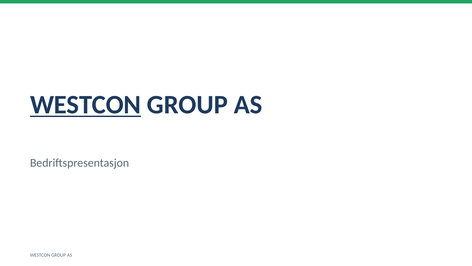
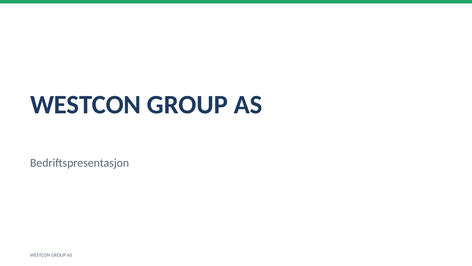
WESTCON underline: present -> none (86, 105)
